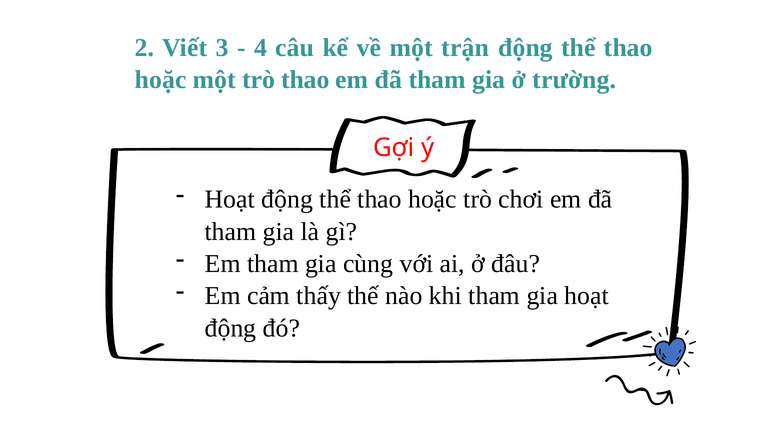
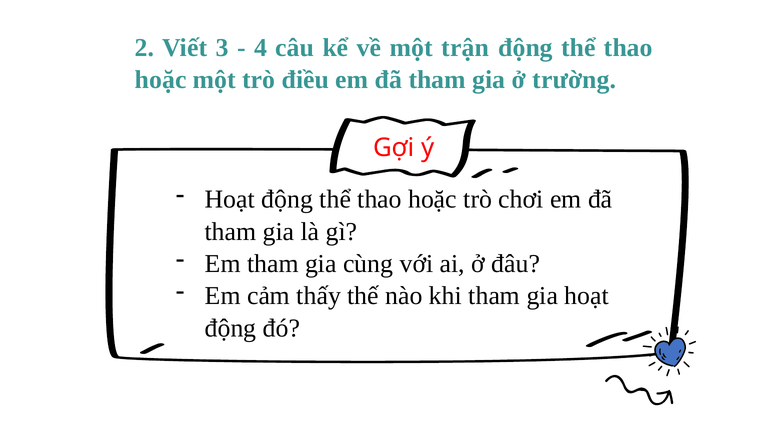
trò thao: thao -> điều (305, 80)
